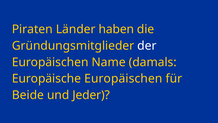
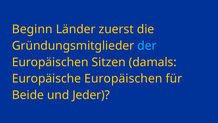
Piraten: Piraten -> Beginn (32, 29)
haben: haben -> zuerst (116, 29)
der colour: white -> light blue (147, 46)
Name: Name -> Sitzen (109, 62)
